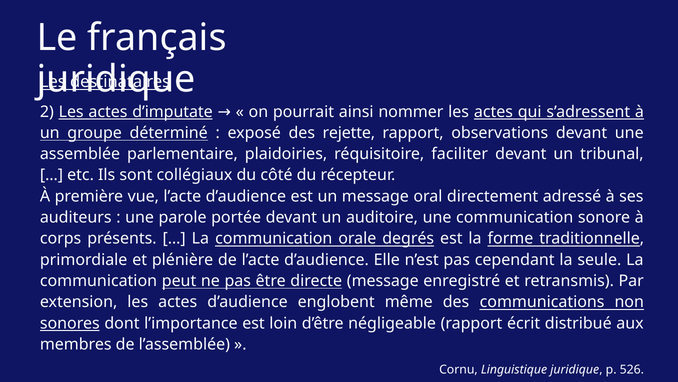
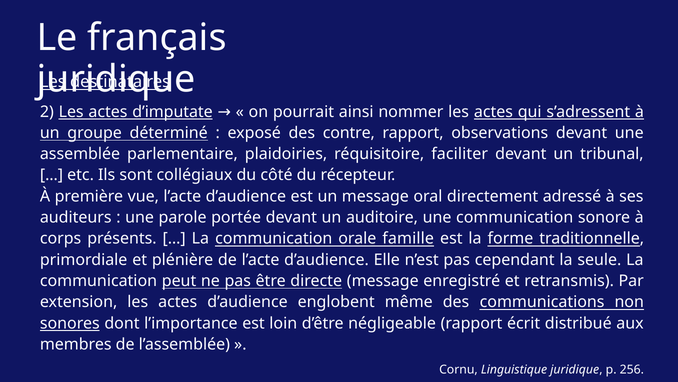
rejette: rejette -> contre (349, 133)
degrés: degrés -> famille (408, 238)
526: 526 -> 256 (632, 369)
